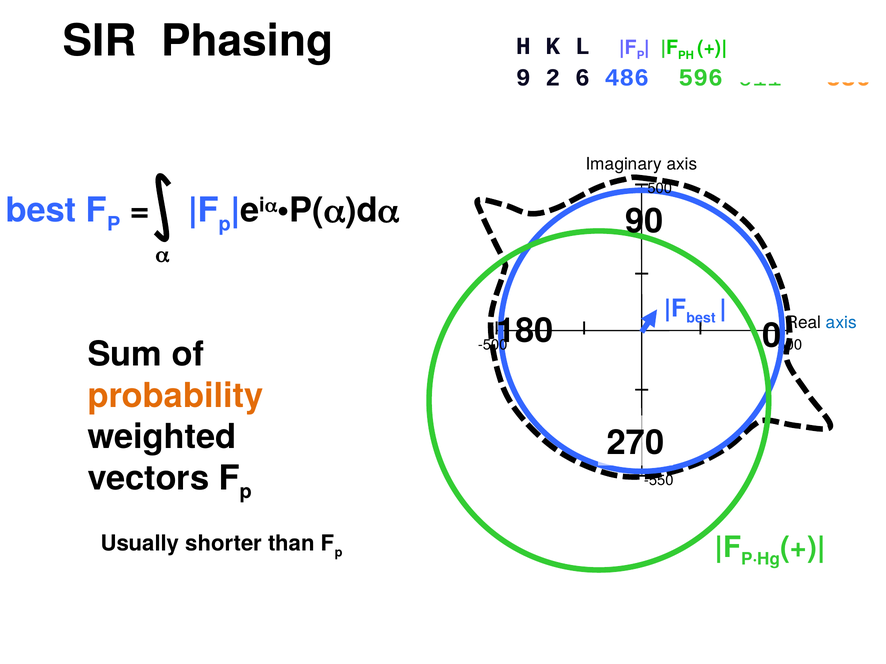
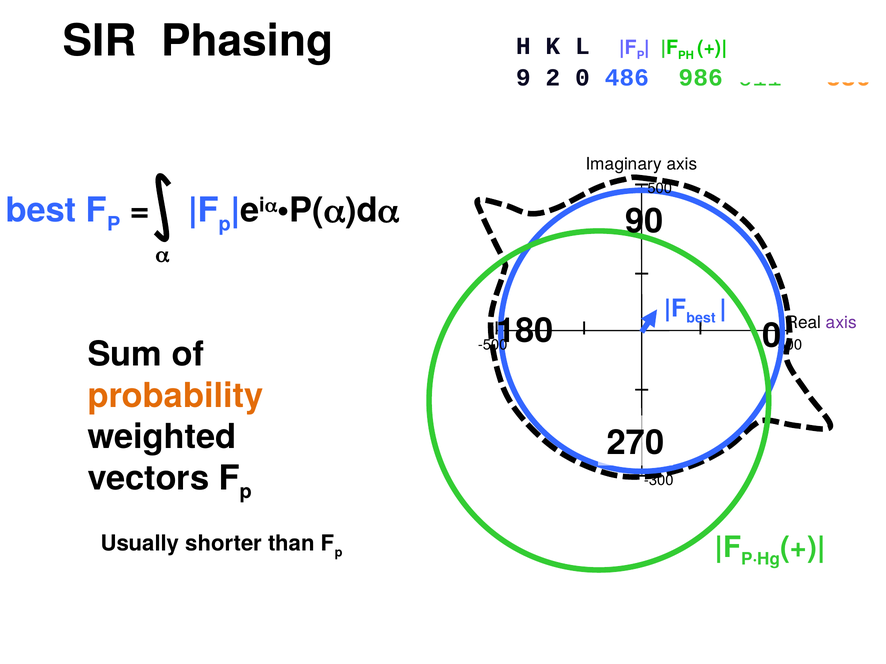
2 6: 6 -> 0 (582, 78)
596: 596 -> 986 (701, 78)
axis colour: blue -> purple (841, 323)
-550: -550 -> -300 (659, 481)
